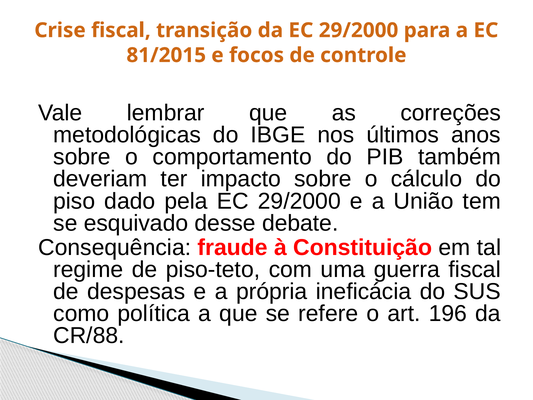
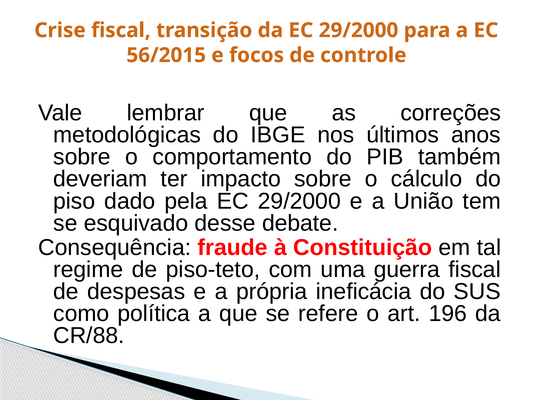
81/2015: 81/2015 -> 56/2015 (166, 55)
